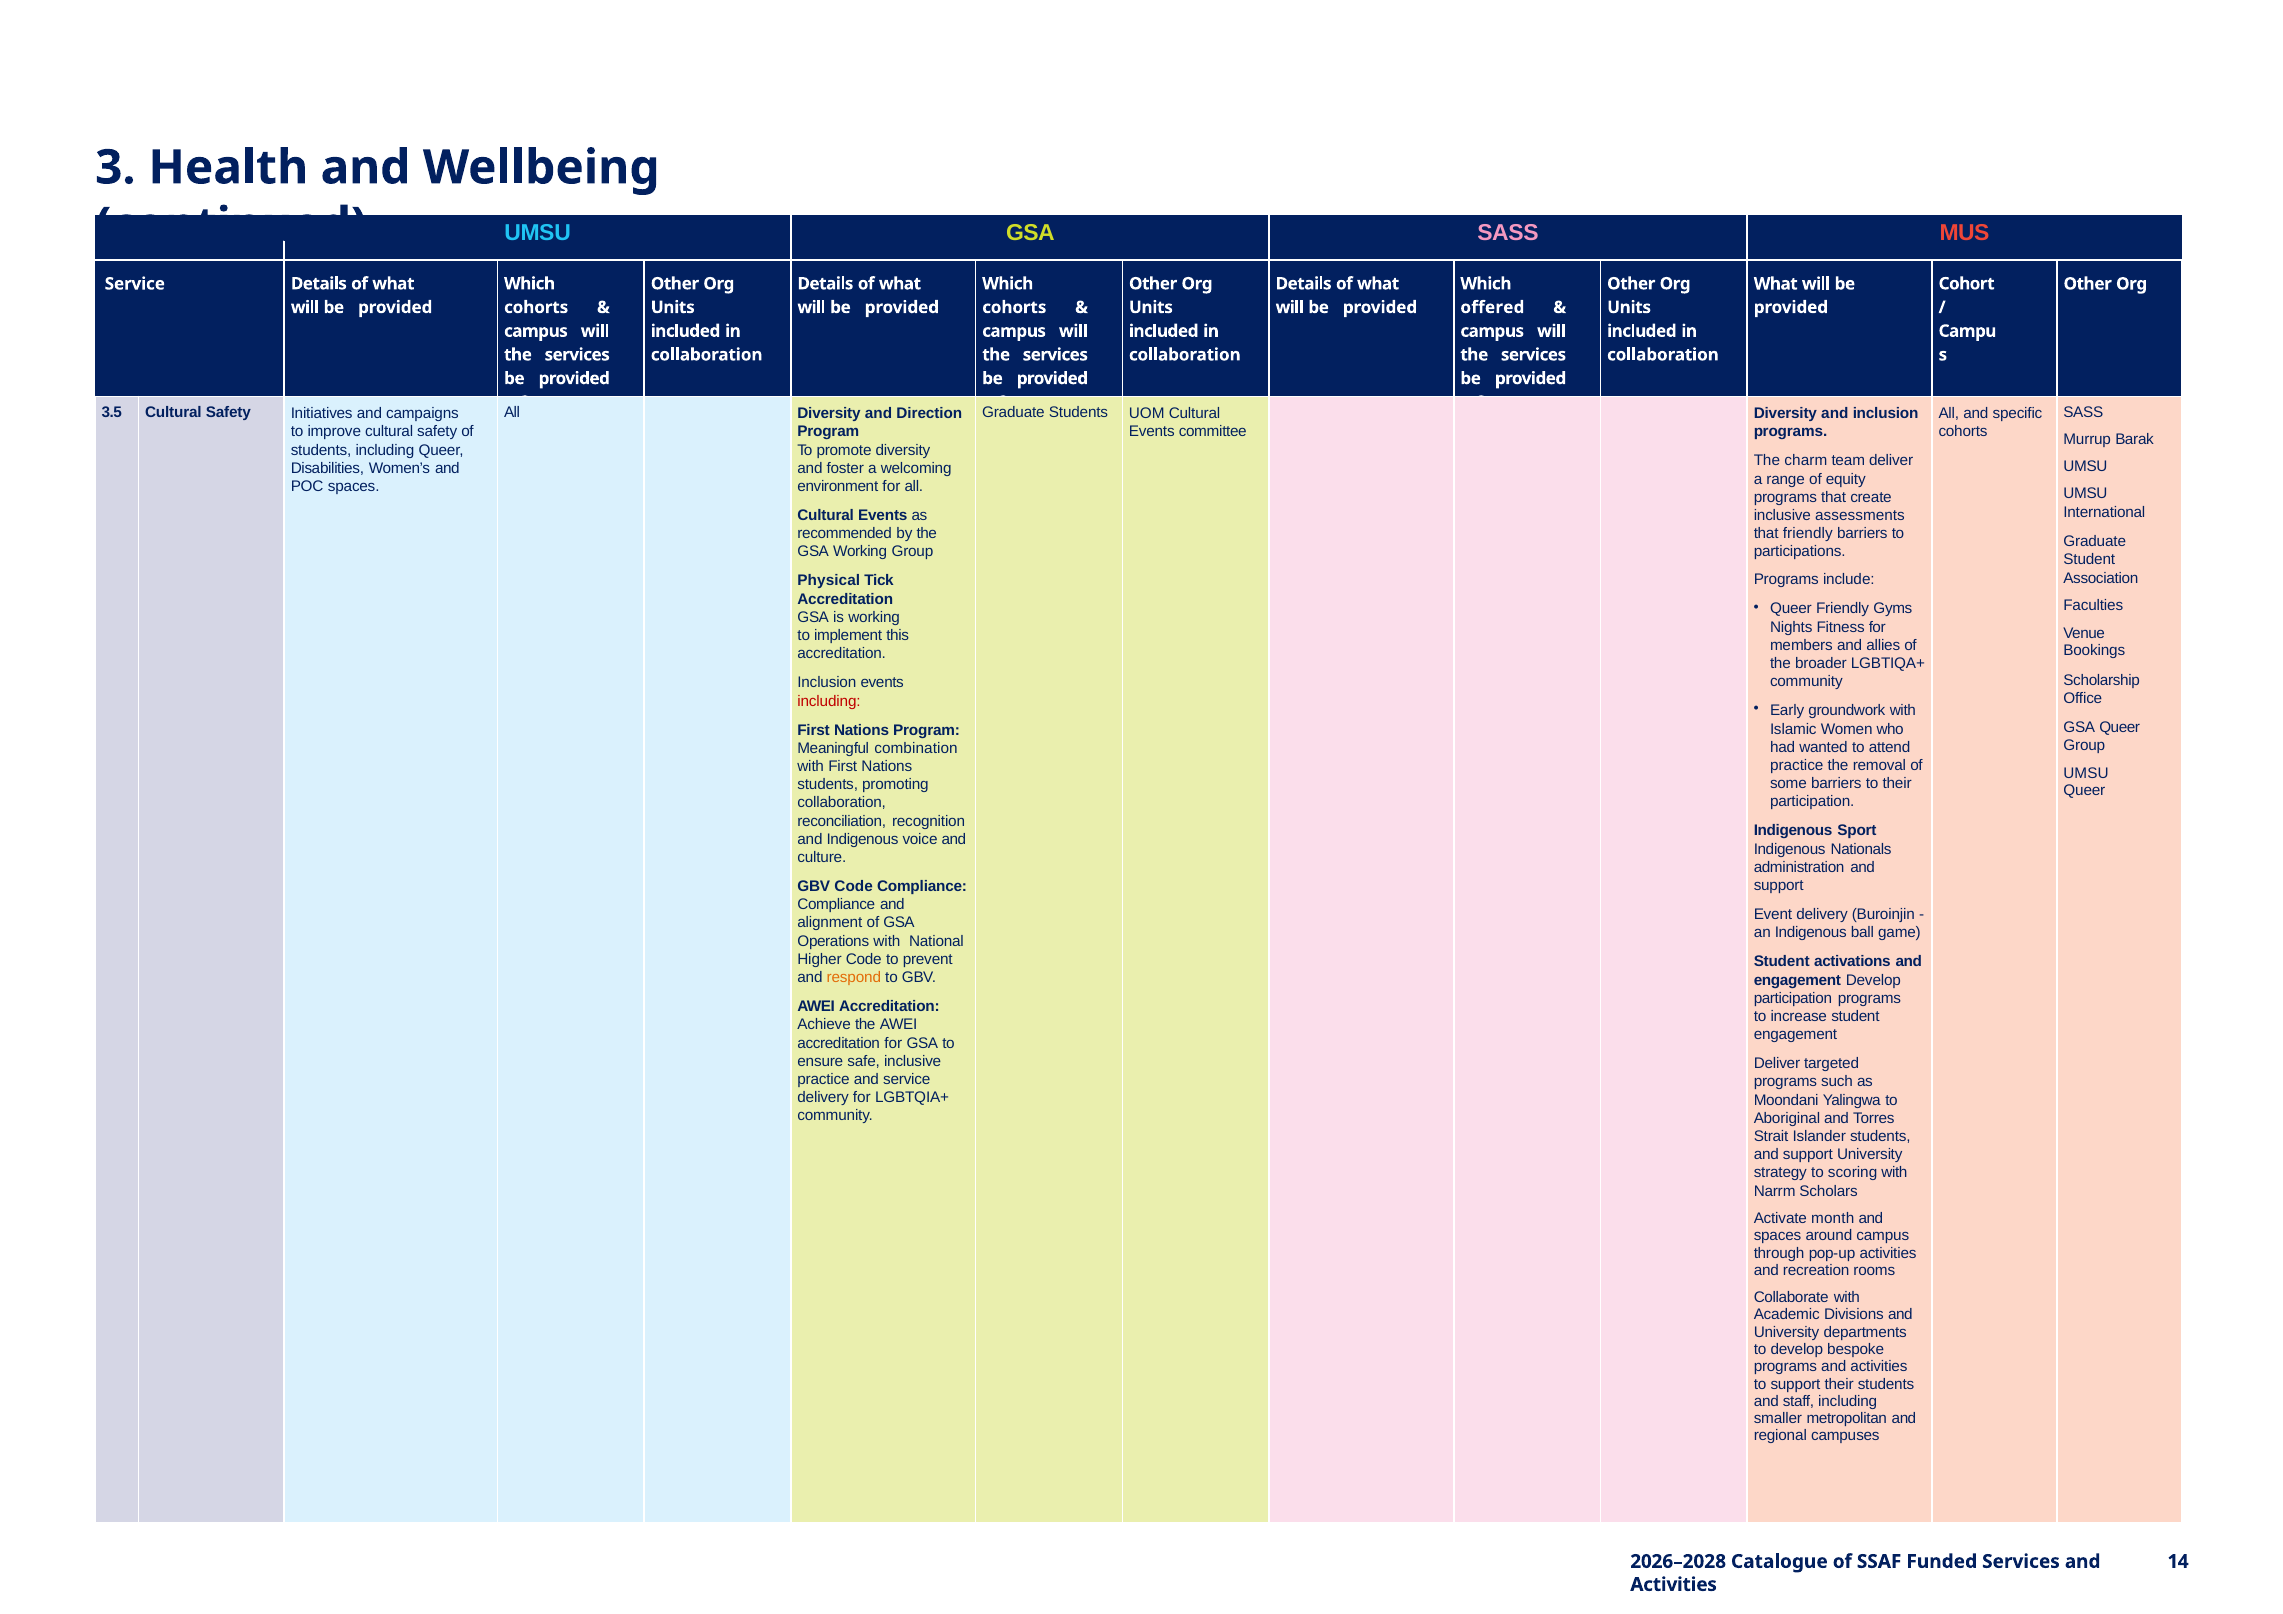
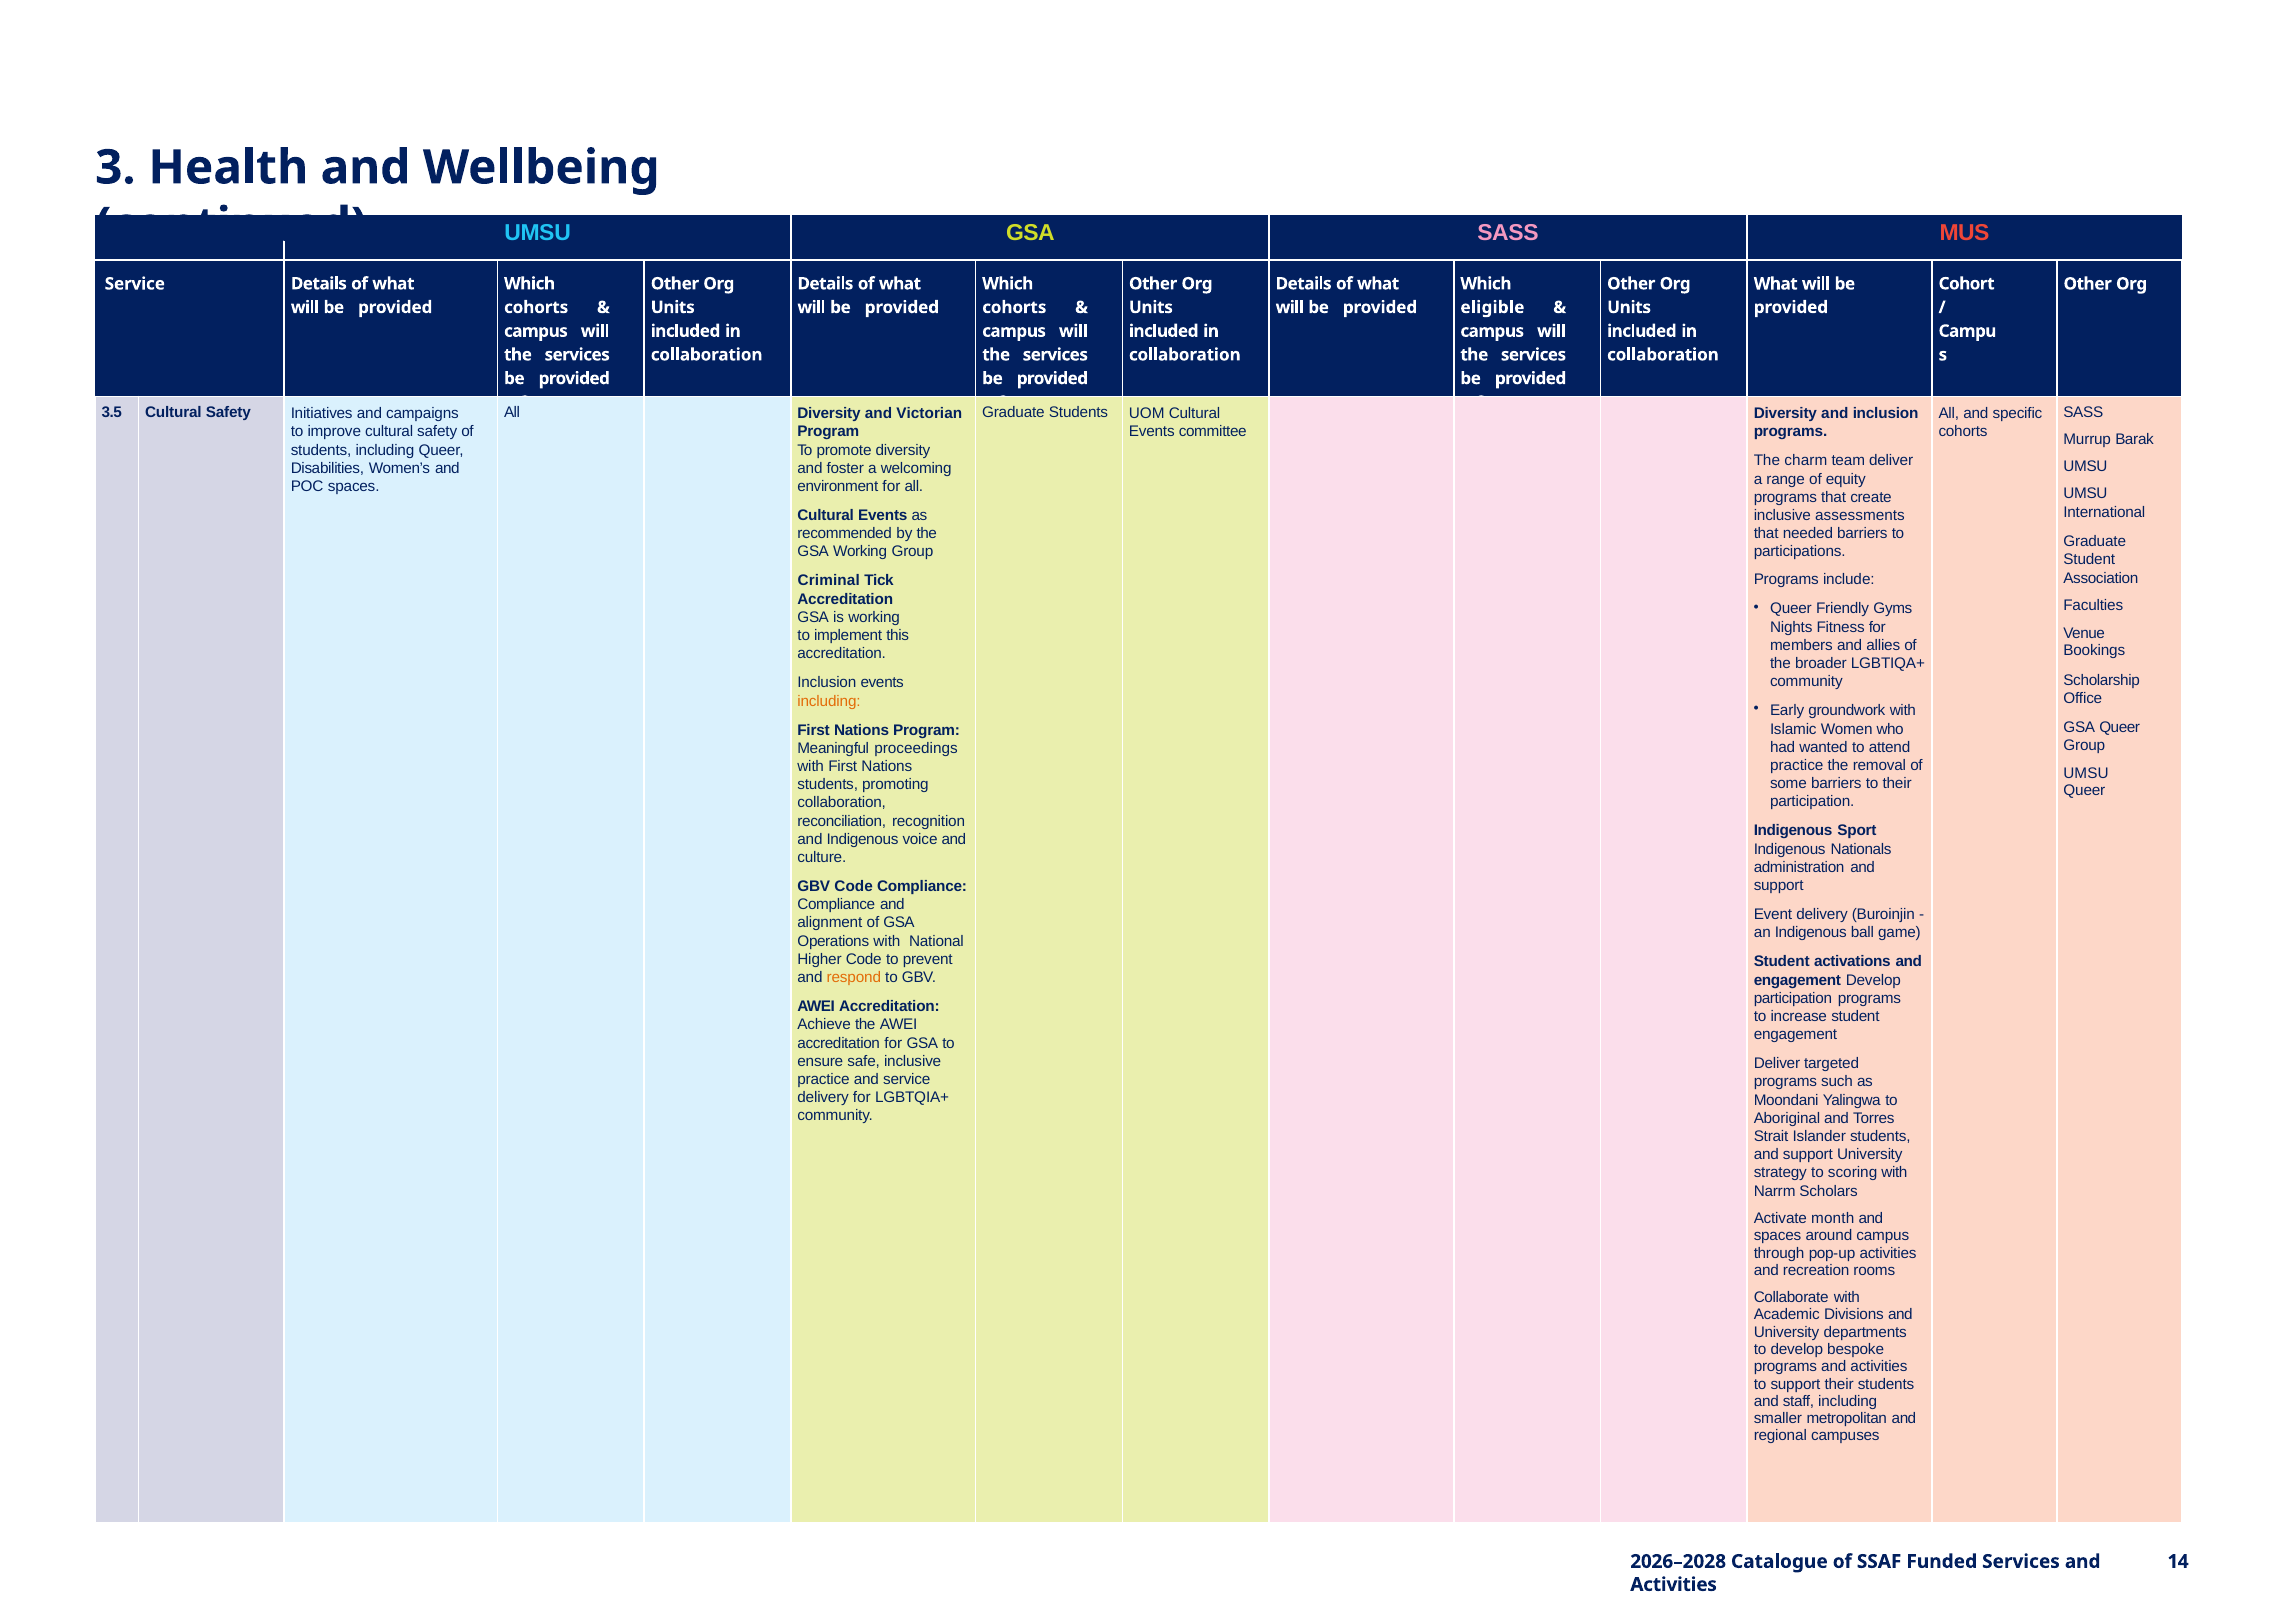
offered: offered -> eligible (1492, 307)
Direction: Direction -> Victorian (929, 414)
that friendly: friendly -> needed (1808, 534)
Physical: Physical -> Criminal (829, 581)
including colour: red -> orange (829, 701)
combination: combination -> proceedings (916, 748)
